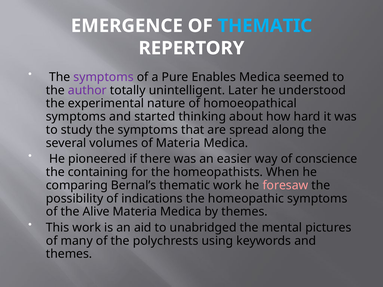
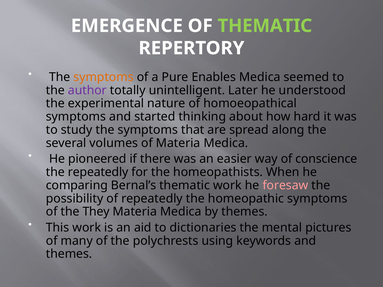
THEMATIC colour: light blue -> light green (265, 26)
symptoms colour: purple -> orange (104, 77)
the containing: containing -> repeatedly (98, 172)
of indications: indications -> repeatedly (152, 199)
Alive: Alive -> They (96, 212)
unabridged: unabridged -> dictionaries (203, 228)
